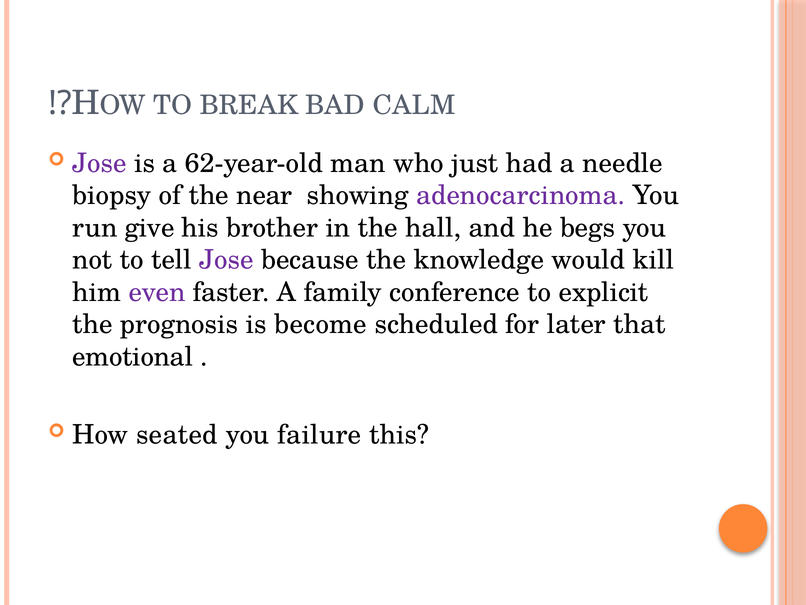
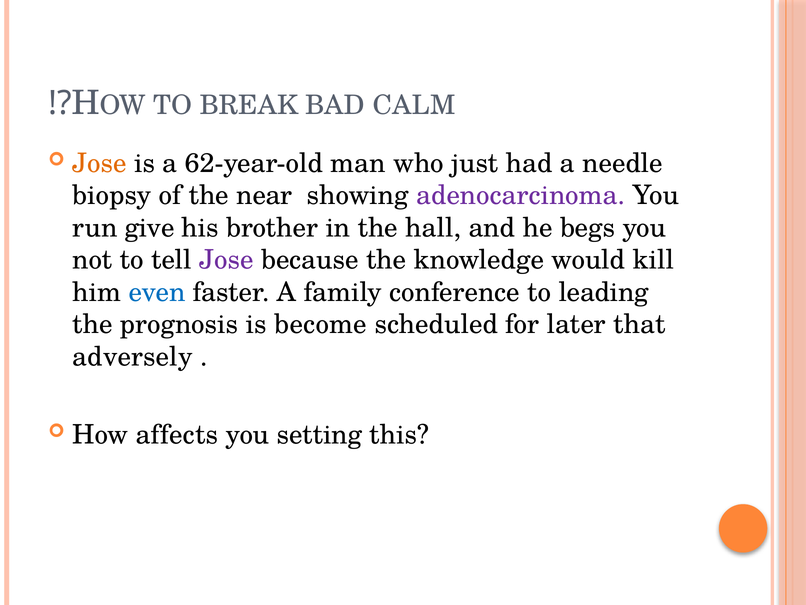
Jose colour: purple -> orange (100, 163)
even colour: purple -> blue (157, 292)
explicit: explicit -> leading (604, 292)
emotional: emotional -> adversely (132, 356)
seated: seated -> affects (177, 434)
failure: failure -> setting (319, 434)
